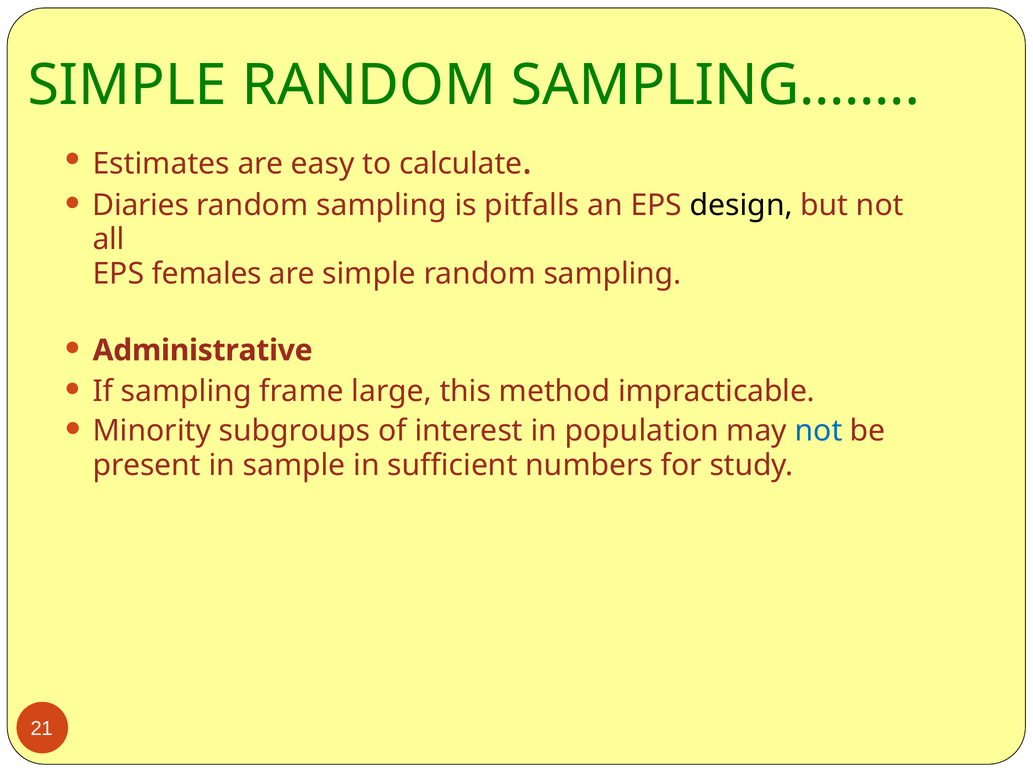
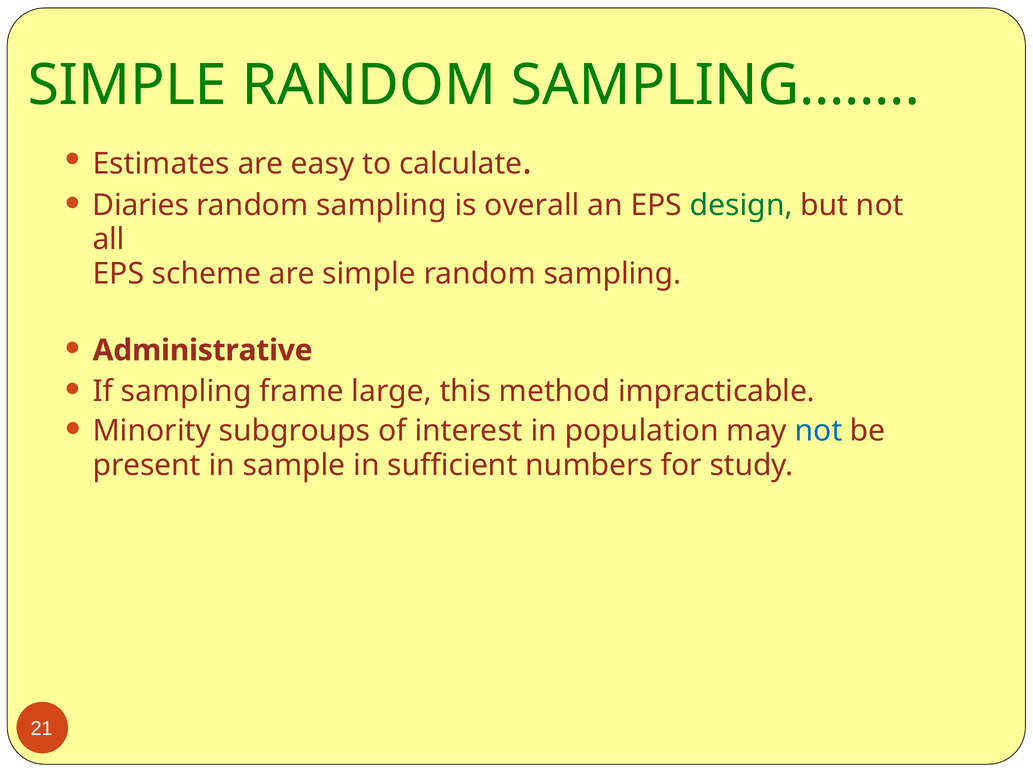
pitfalls: pitfalls -> overall (532, 205)
design colour: black -> green (741, 205)
females: females -> scheme (207, 274)
